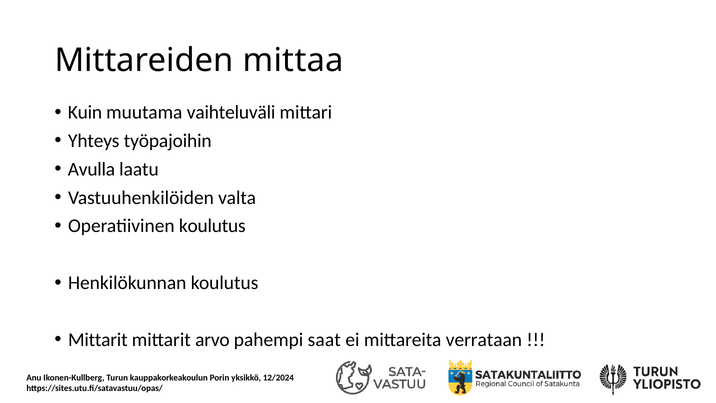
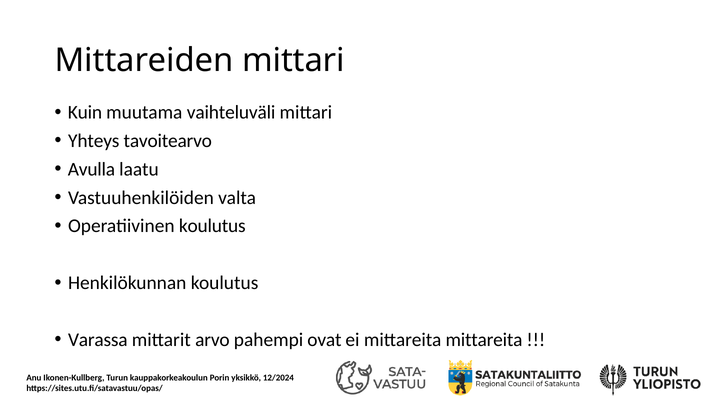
Mittareiden mittaa: mittaa -> mittari (293, 60)
työpajoihin: työpajoihin -> tavoitearvo (168, 141)
Mittarit: Mittarit -> Varassa (98, 339)
saat: saat -> ovat (324, 339)
mittareita verrataan: verrataan -> mittareita (484, 339)
